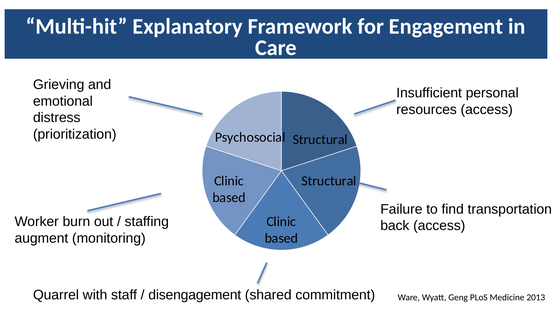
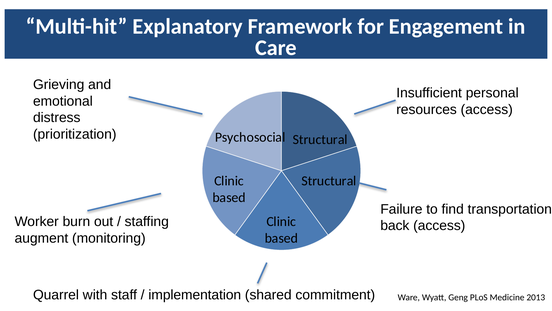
disengagement: disengagement -> implementation (195, 295)
